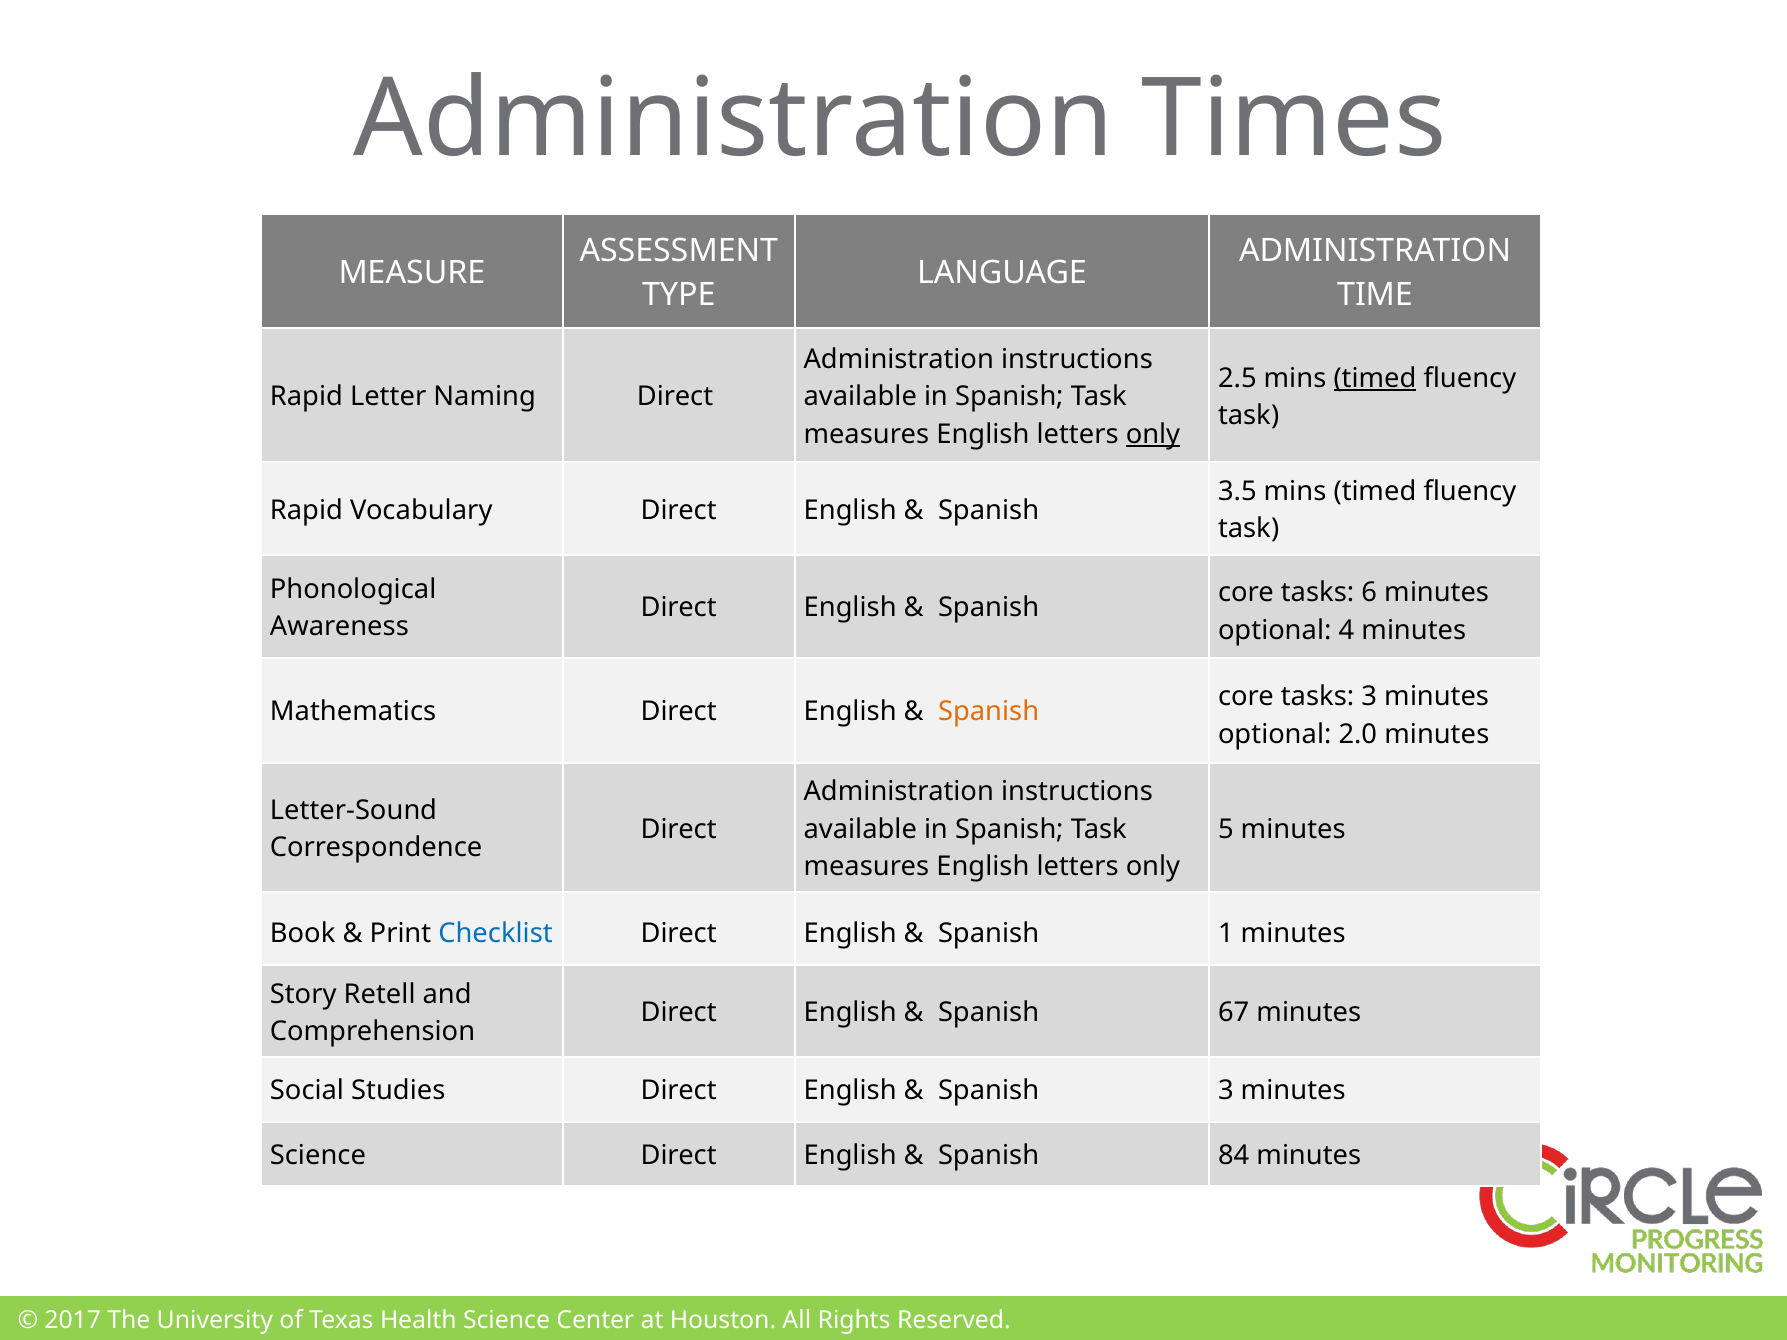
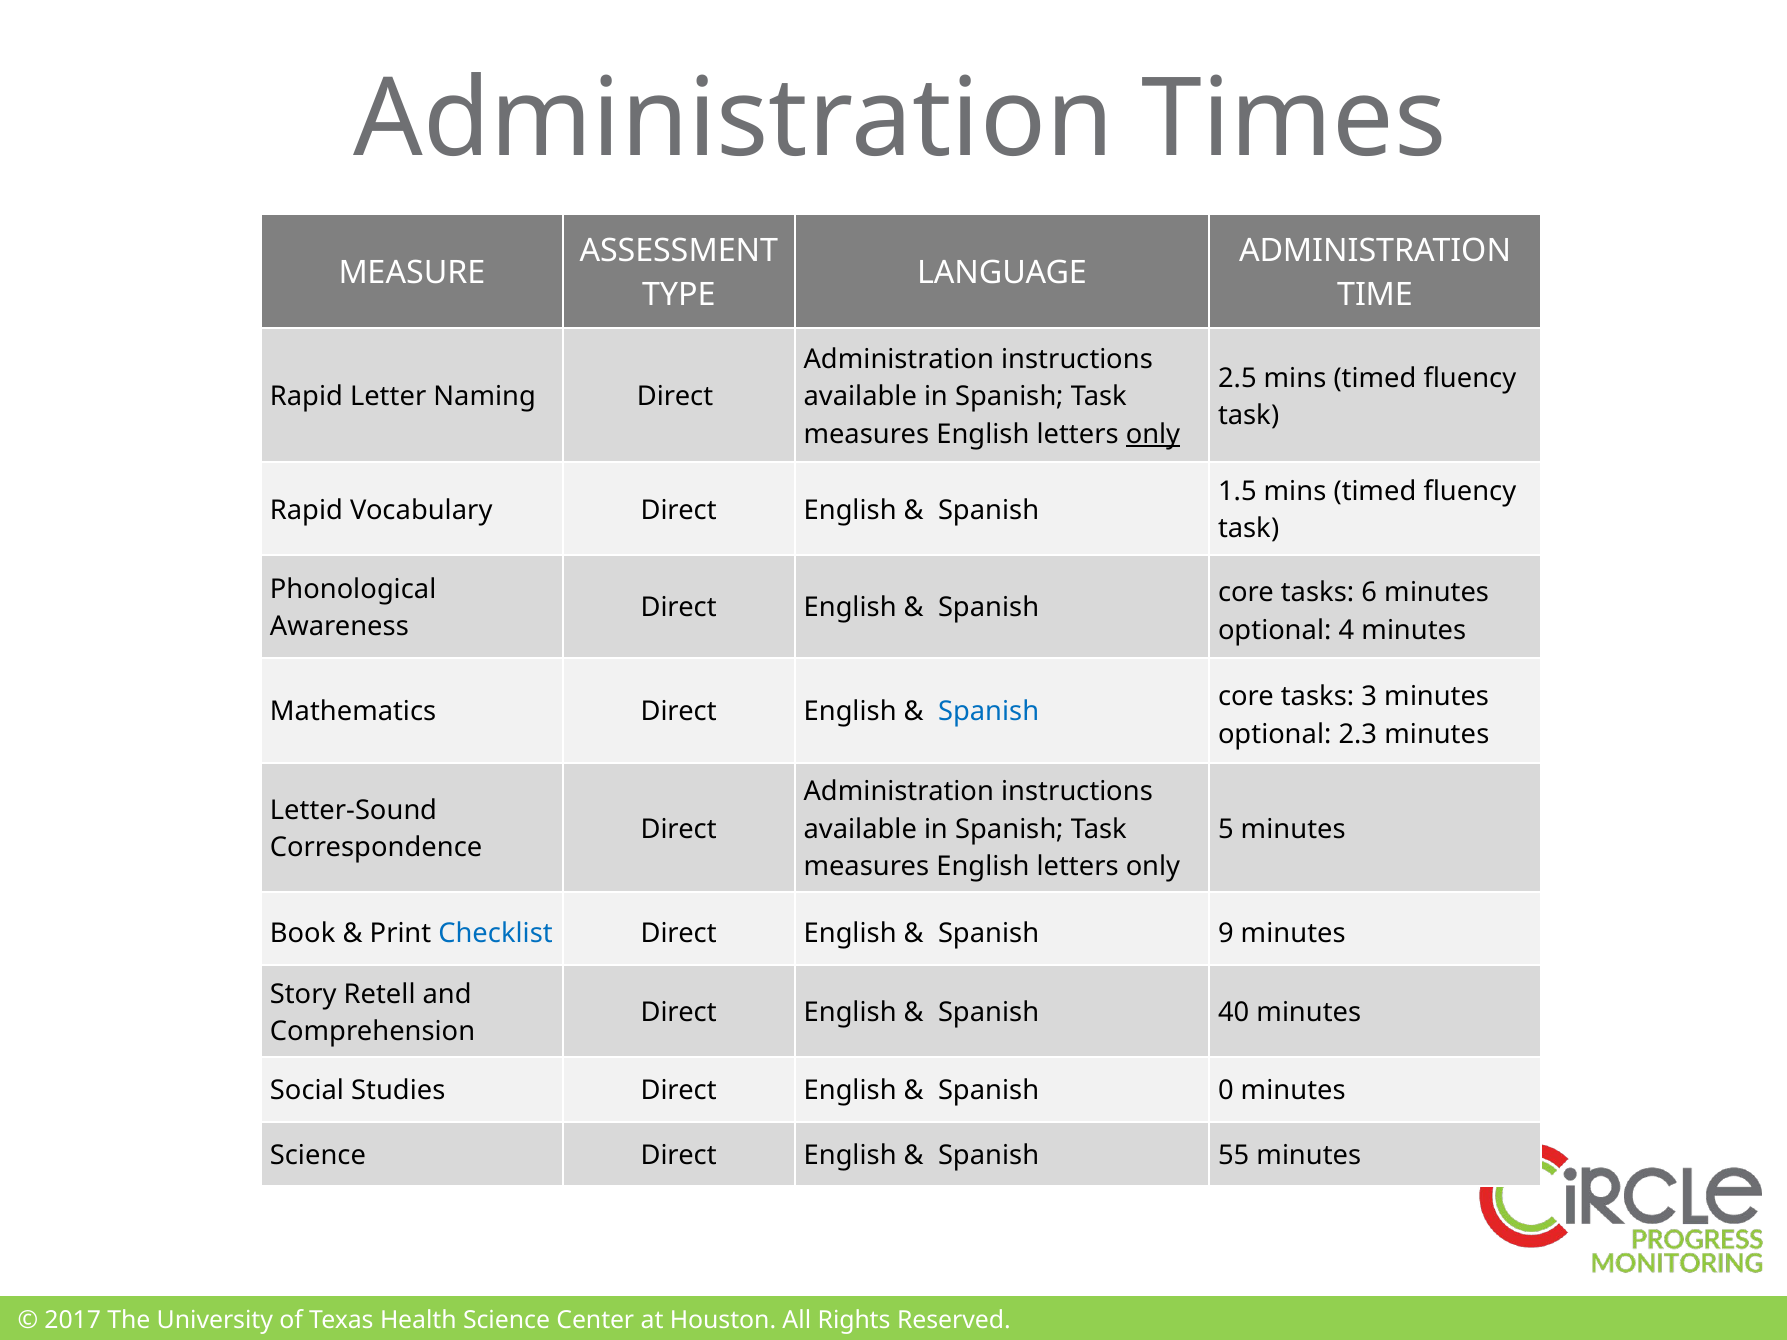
timed underline: present -> none (1375, 378)
3.5: 3.5 -> 1.5 (1237, 491)
Spanish colour: orange -> blue (989, 712)
2.0: 2.0 -> 2.3 (1358, 734)
1: 1 -> 9 (1226, 934)
67: 67 -> 40 (1234, 1013)
Spanish 3: 3 -> 0 (1226, 1091)
84: 84 -> 55 (1234, 1155)
